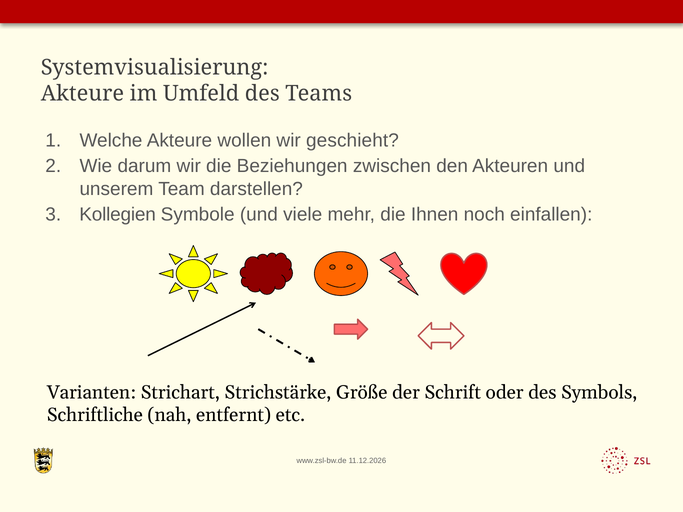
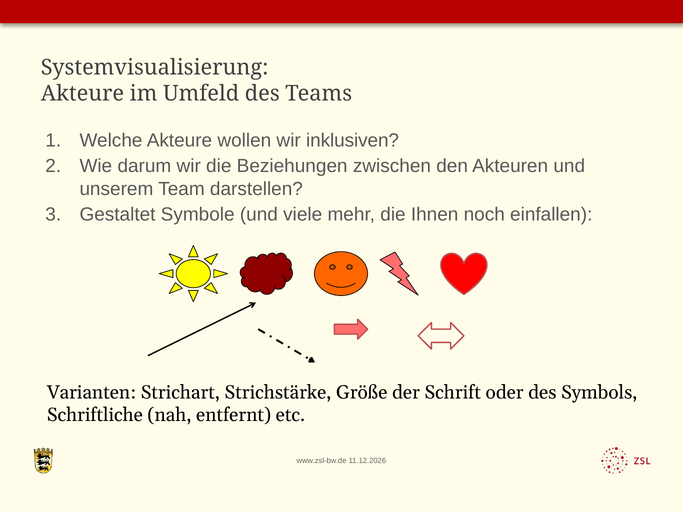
geschieht: geschieht -> inklusiven (353, 141)
Kollegien: Kollegien -> Gestaltet (117, 215)
